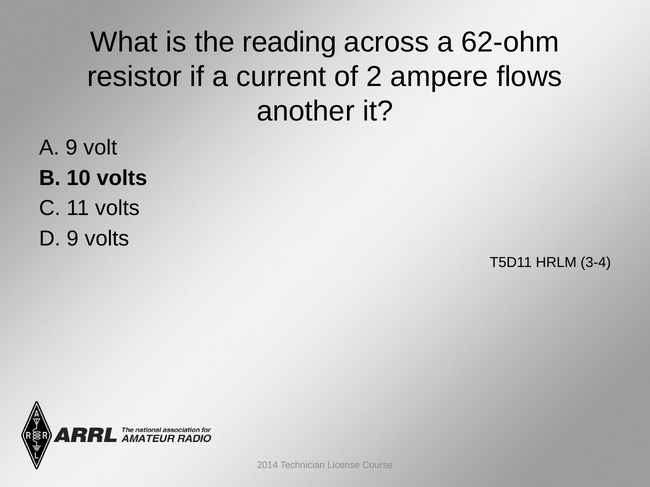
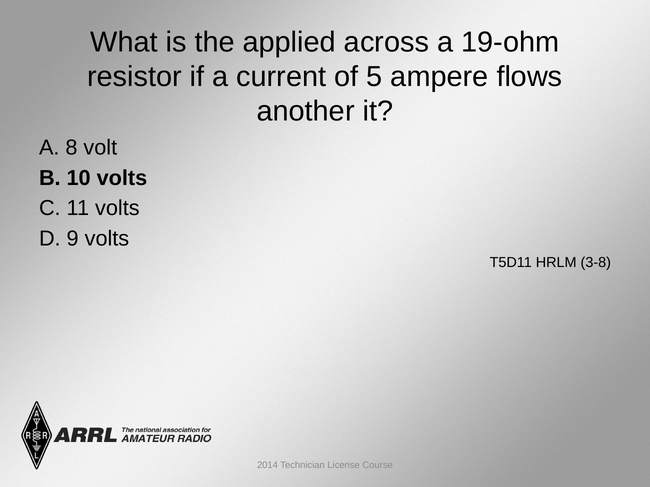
reading: reading -> applied (289, 42)
62-ohm: 62-ohm -> 19-ohm (510, 42)
2: 2 -> 5 (374, 77)
A 9: 9 -> 8 (71, 148)
3-4: 3-4 -> 3-8 (596, 263)
